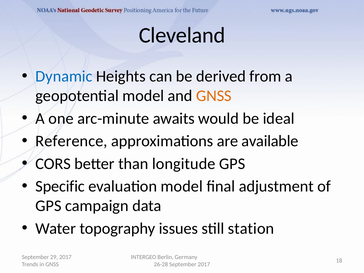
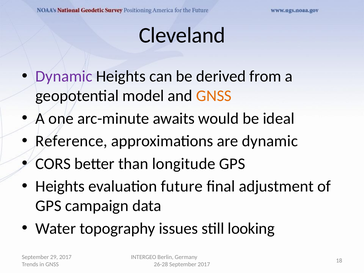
Dynamic colour: blue -> purple (64, 76)
are available: available -> dynamic (270, 141)
Specific: Specific -> Heights (60, 186)
evaluation model: model -> future (182, 186)
station: station -> looking (251, 228)
